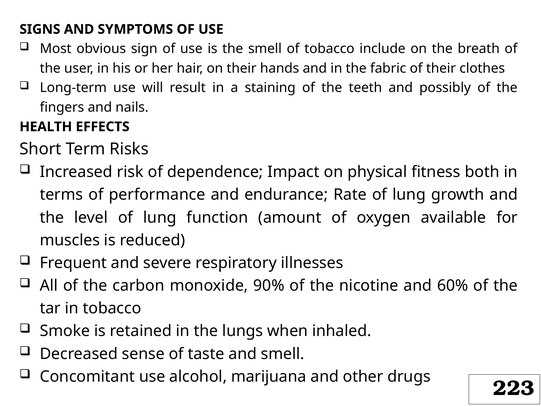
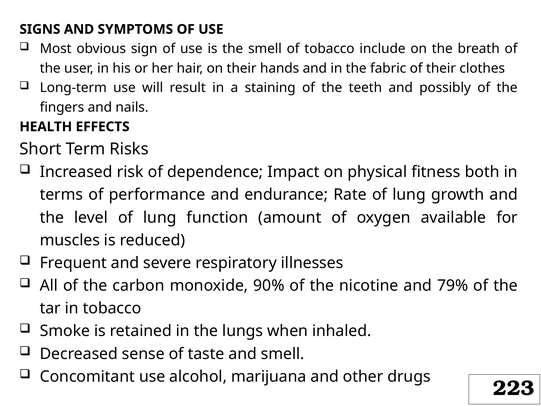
60%: 60% -> 79% (453, 285)
